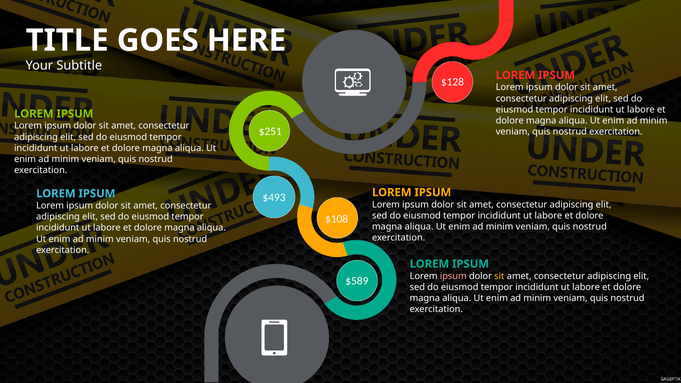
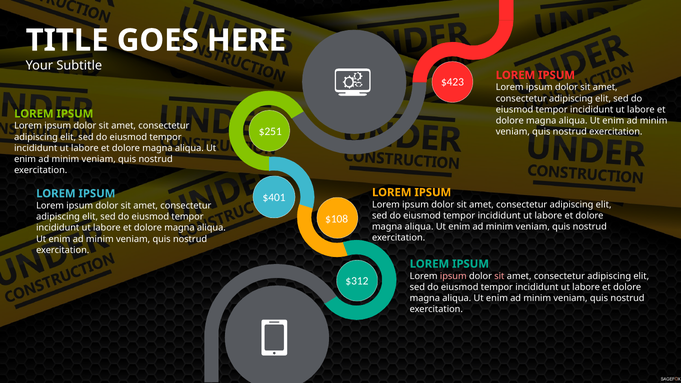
$128: $128 -> $423 (452, 82)
$493: $493 -> $401 (274, 197)
sit colour: yellow -> pink (499, 276)
$589: $589 -> $312 (357, 281)
